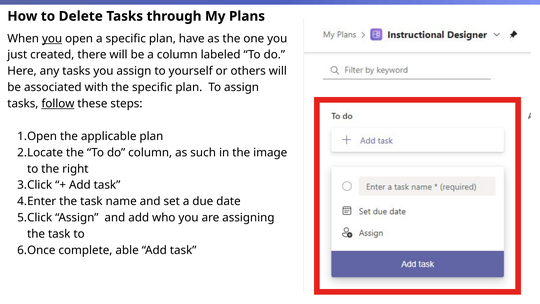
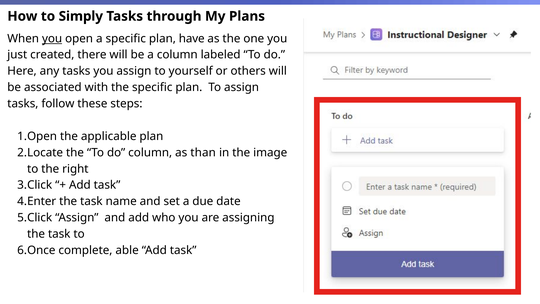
Delete: Delete -> Simply (81, 16)
follow underline: present -> none (58, 104)
such: such -> than (203, 152)
